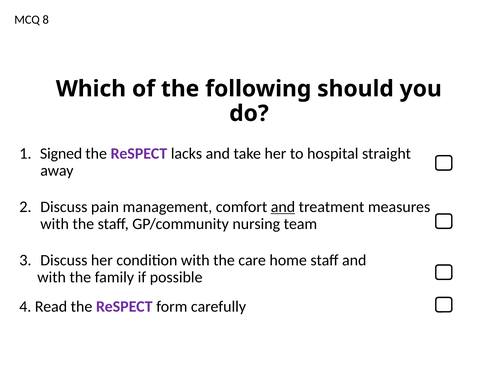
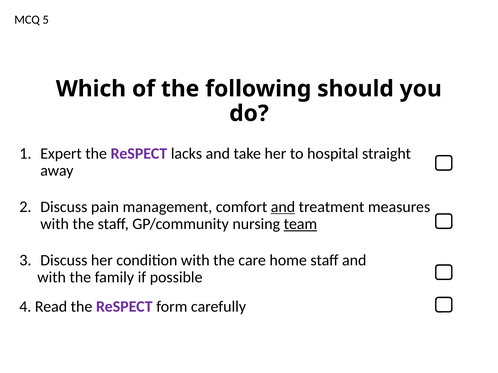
8: 8 -> 5 (46, 20)
Signed: Signed -> Expert (61, 154)
team underline: none -> present (300, 224)
